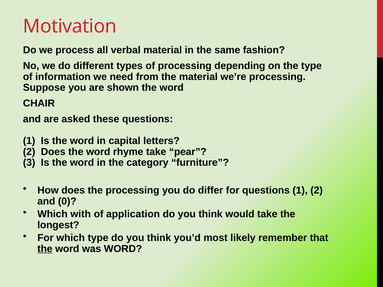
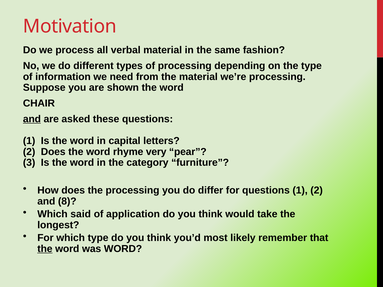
and underline: none -> present (32, 119)
rhyme take: take -> very (156, 152)
0: 0 -> 8 (67, 201)
with: with -> said (81, 214)
